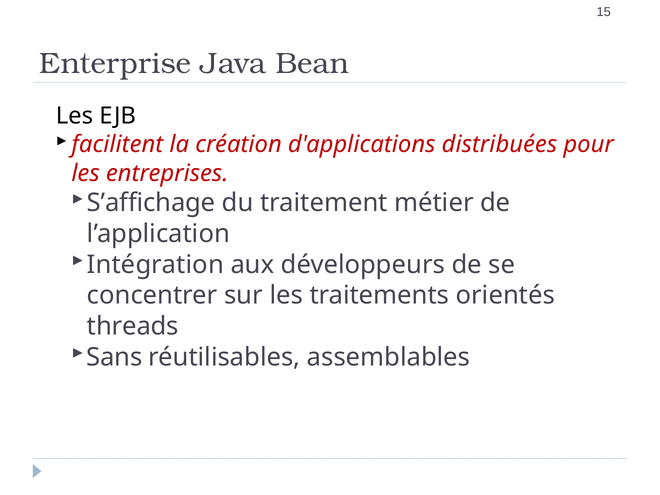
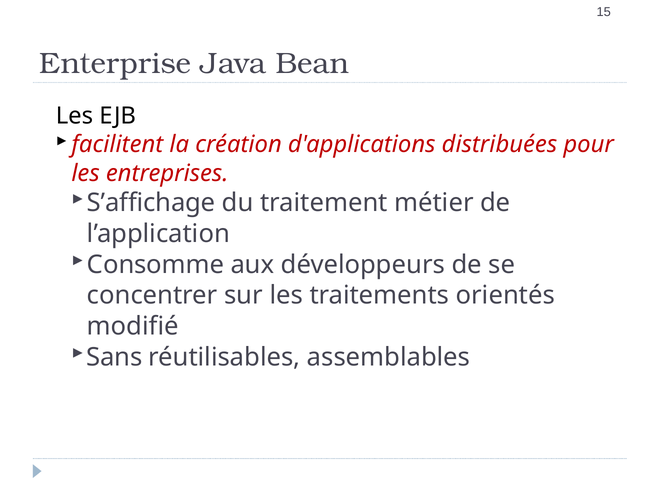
Intégration: Intégration -> Consomme (156, 265)
threads: threads -> modifié (133, 326)
